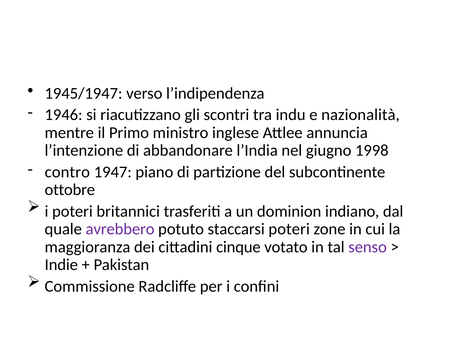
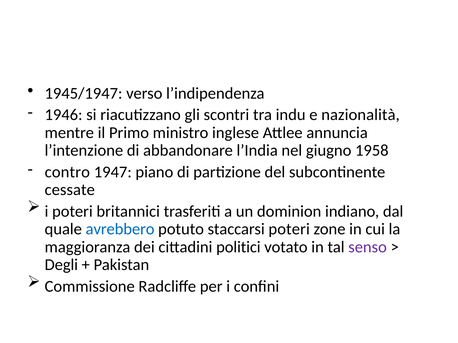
1998: 1998 -> 1958 (372, 151)
ottobre: ottobre -> cessate (70, 190)
avrebbero colour: purple -> blue (120, 229)
cinque: cinque -> politici (238, 247)
Indie: Indie -> Degli (61, 265)
